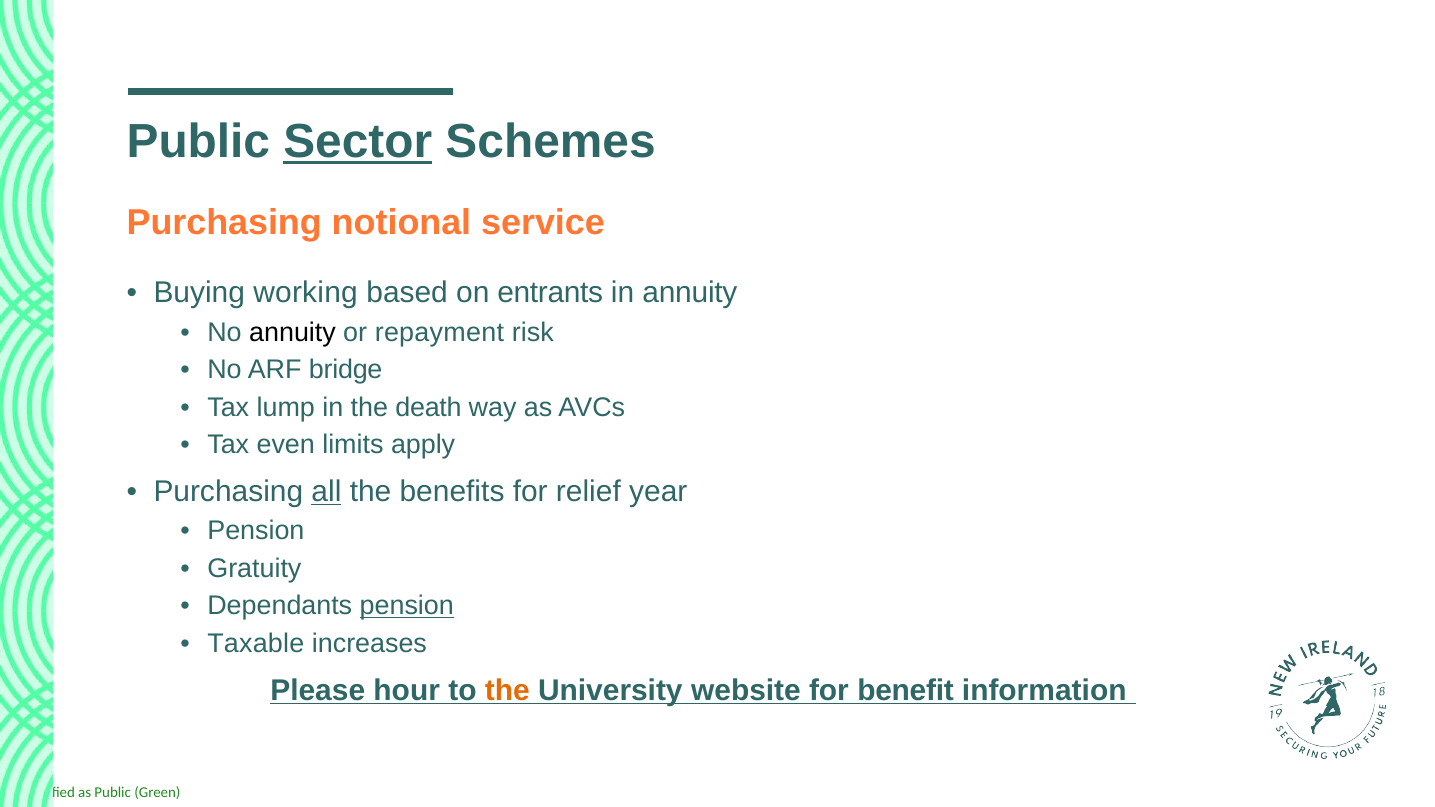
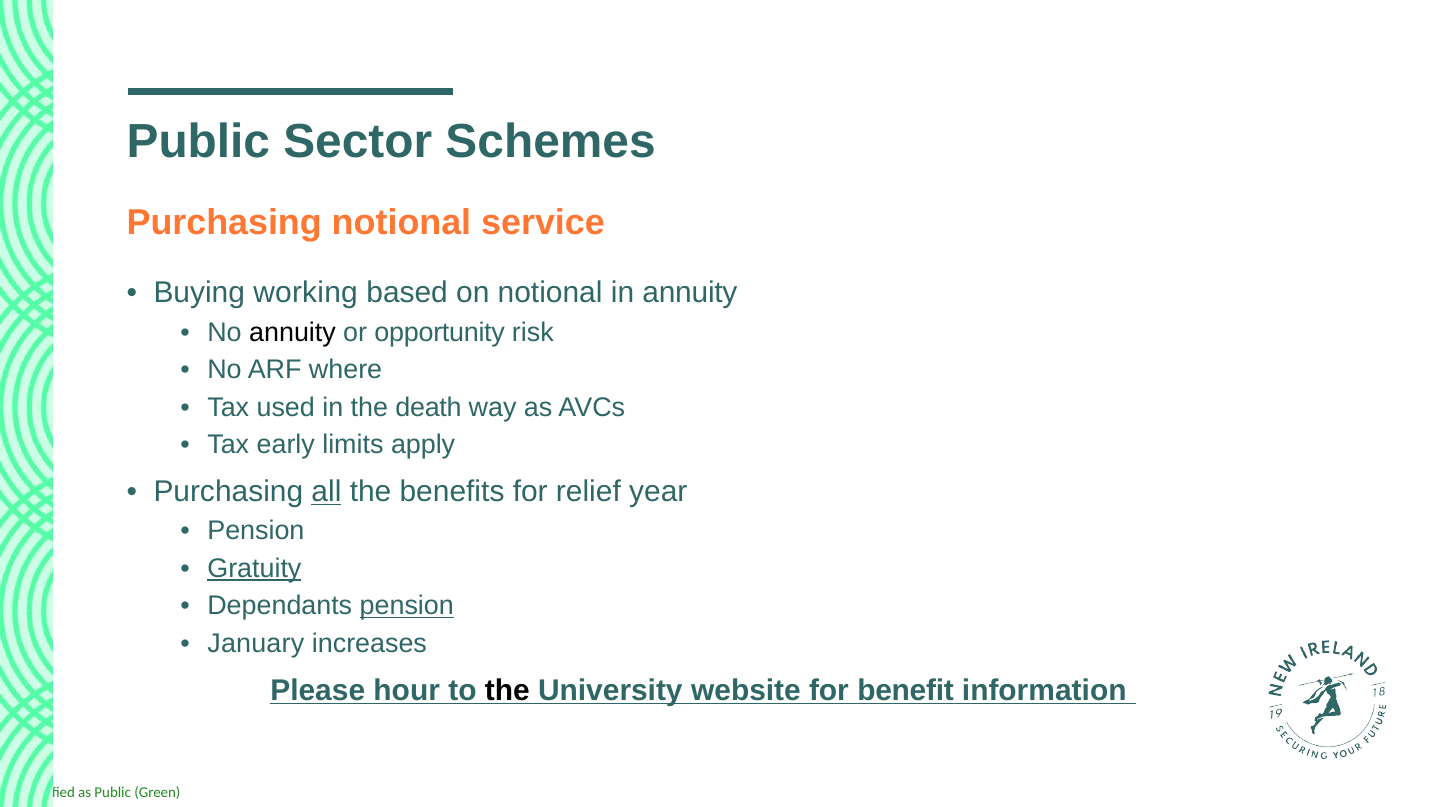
Sector underline: present -> none (358, 142)
on entrants: entrants -> notional (550, 293)
repayment: repayment -> opportunity (440, 332)
bridge: bridge -> where (346, 370)
lump: lump -> used (286, 407)
even: even -> early (286, 445)
Gratuity underline: none -> present (254, 568)
Taxable: Taxable -> January (256, 644)
the colour: orange -> black (507, 690)
